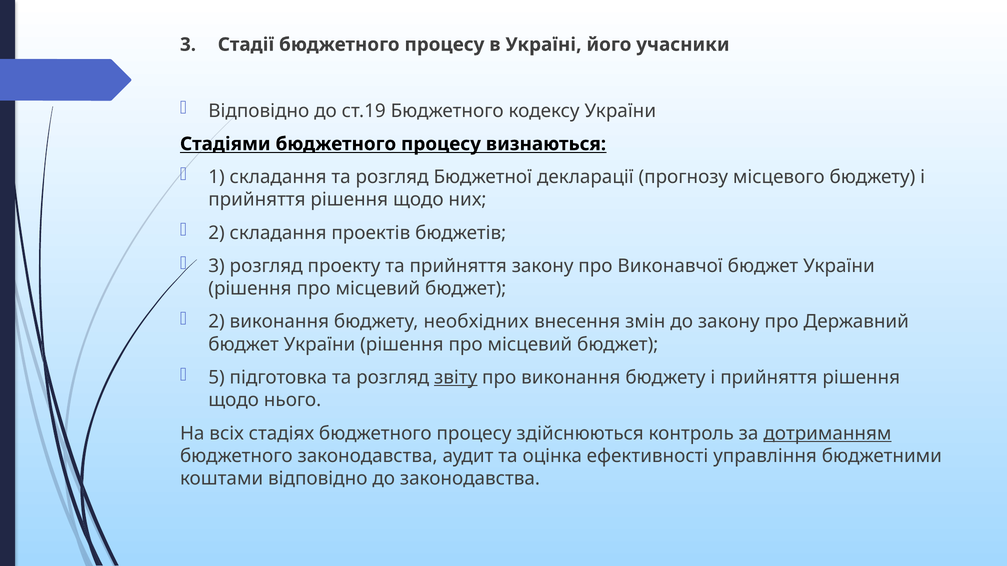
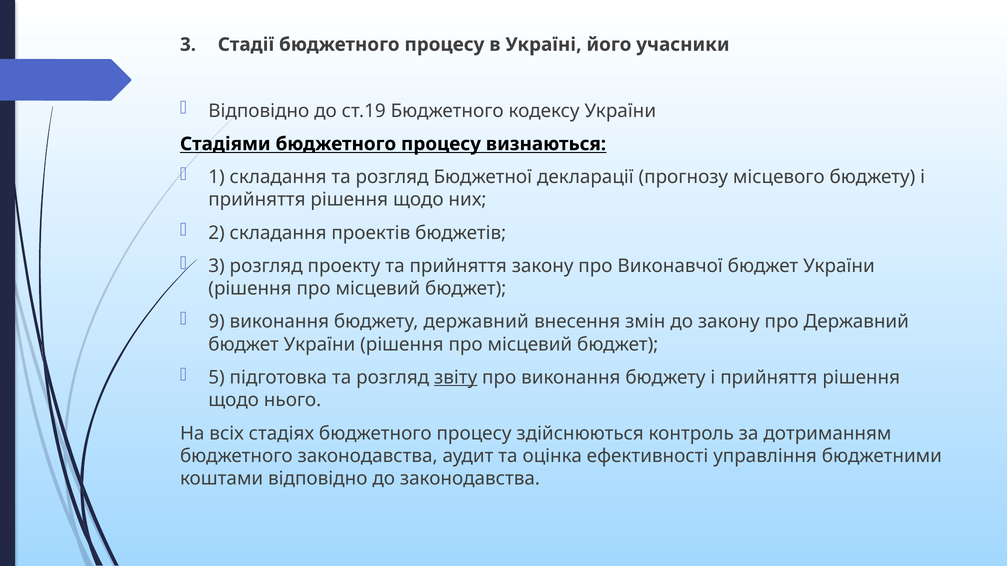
2: 2 -> 9 (217, 322)
бюджету необхідних: необхідних -> державний (476, 322)
дотриманням underline: present -> none (827, 434)
